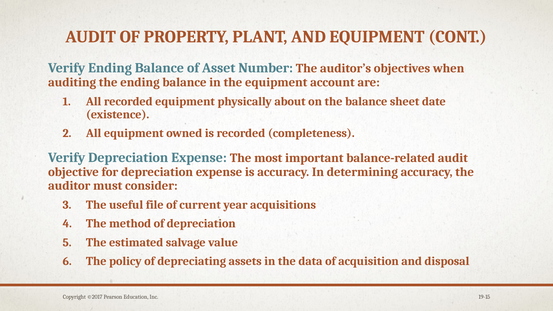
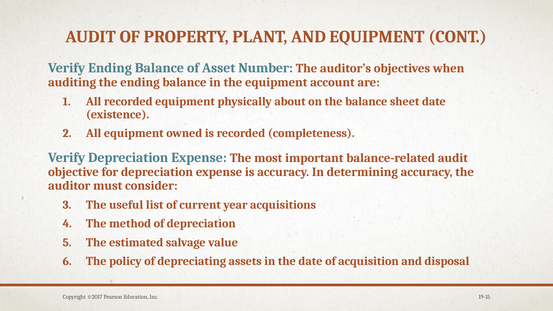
file: file -> list (155, 205)
the data: data -> date (310, 261)
